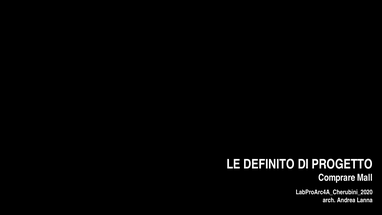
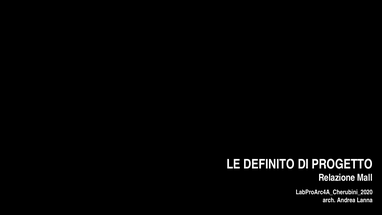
Comprare: Comprare -> Relazione (337, 178)
